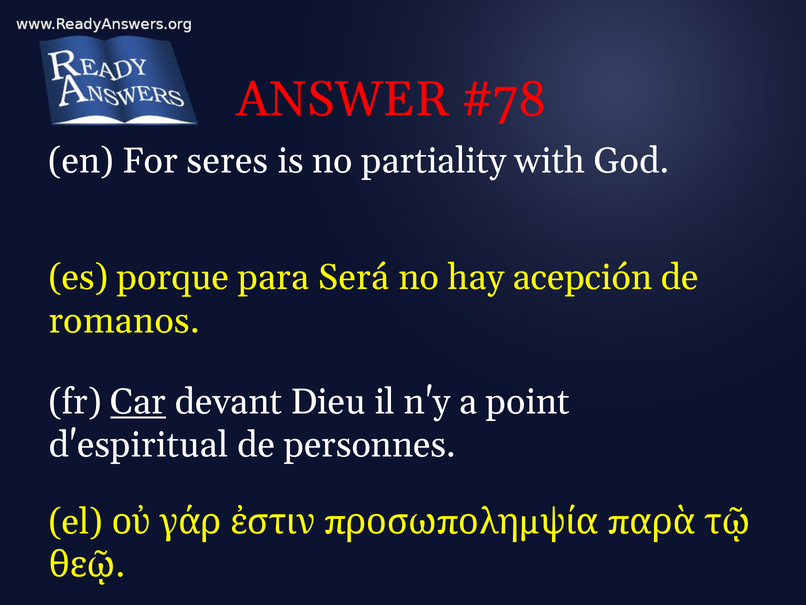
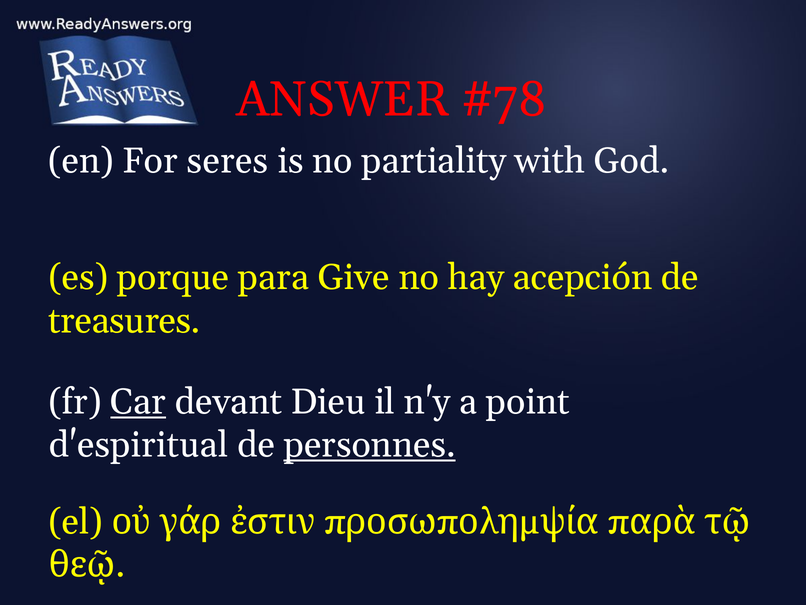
Será: Será -> Give (354, 277)
romanos: romanos -> treasures (124, 320)
personnes underline: none -> present (370, 445)
